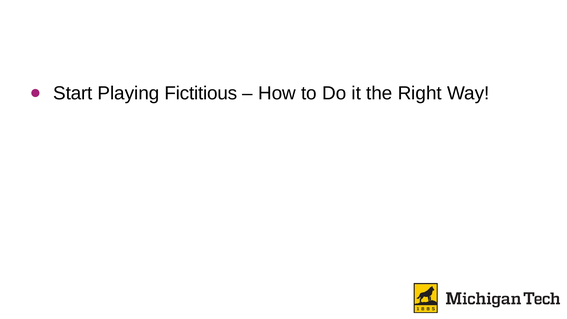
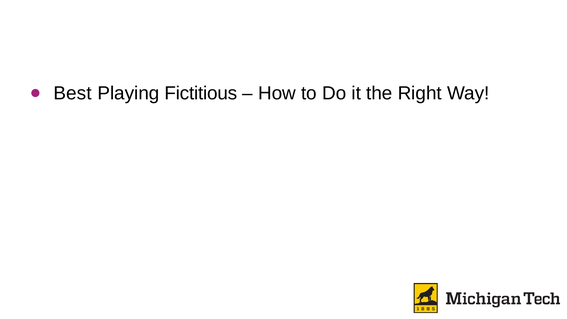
Start: Start -> Best (73, 93)
